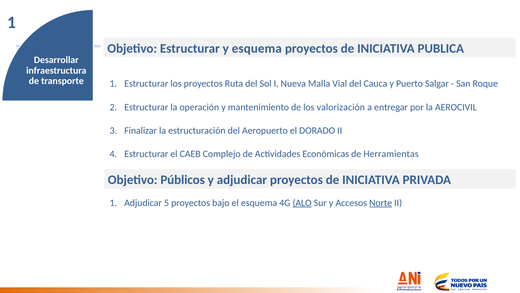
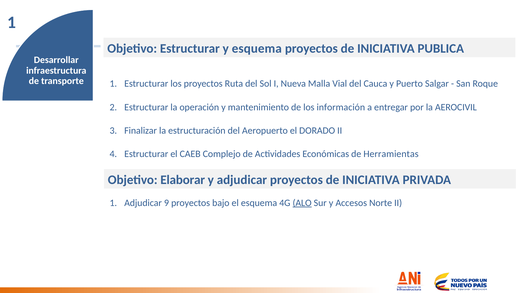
valorización: valorización -> información (341, 107)
Públicos: Públicos -> Elaborar (183, 179)
5: 5 -> 9 (167, 203)
Norte underline: present -> none (381, 203)
